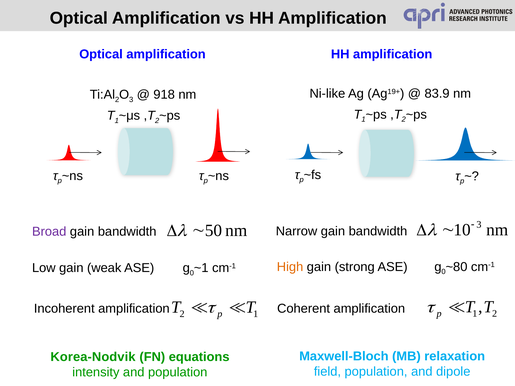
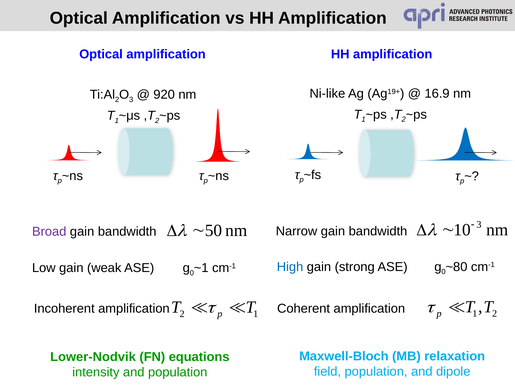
83.9: 83.9 -> 16.9 (437, 94)
918: 918 -> 920 (164, 95)
High colour: orange -> blue (290, 267)
Korea-Nodvik: Korea-Nodvik -> Lower-Nodvik (93, 357)
